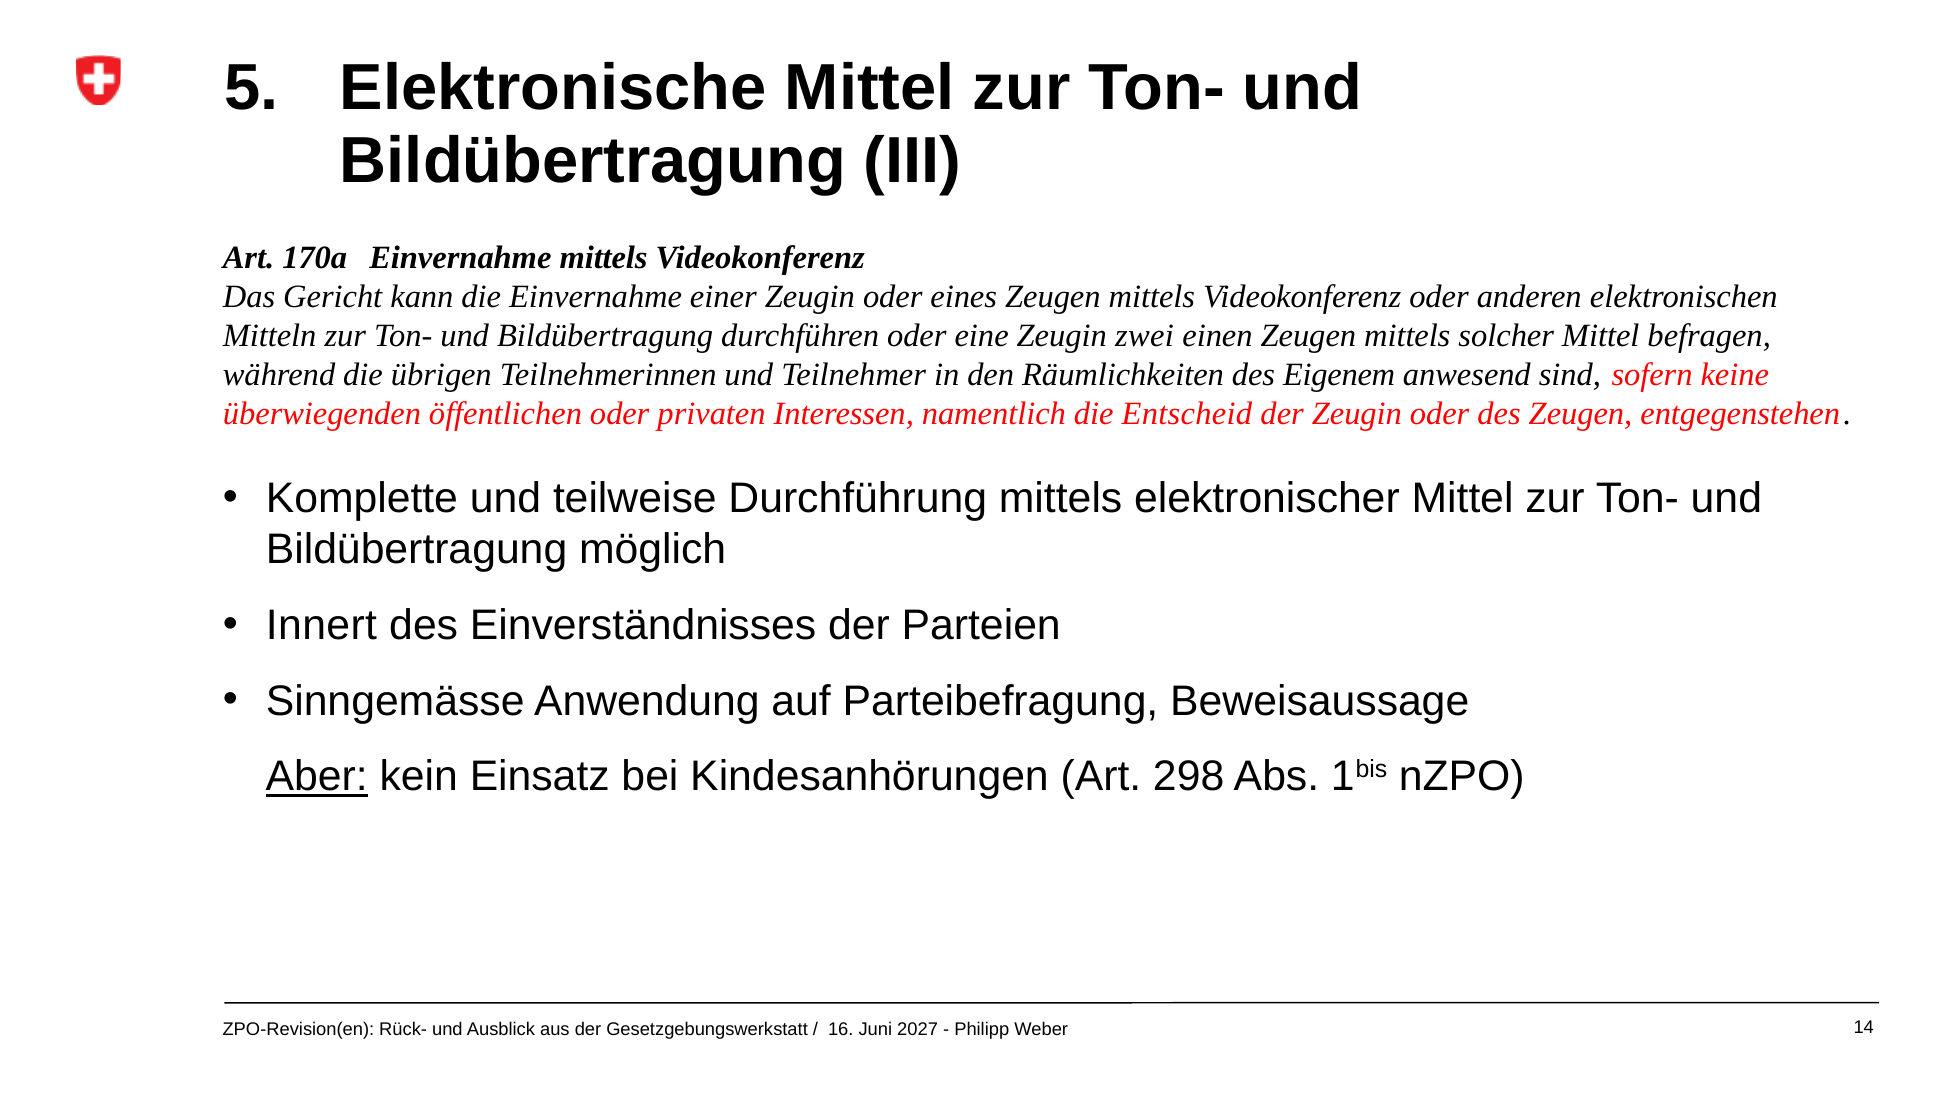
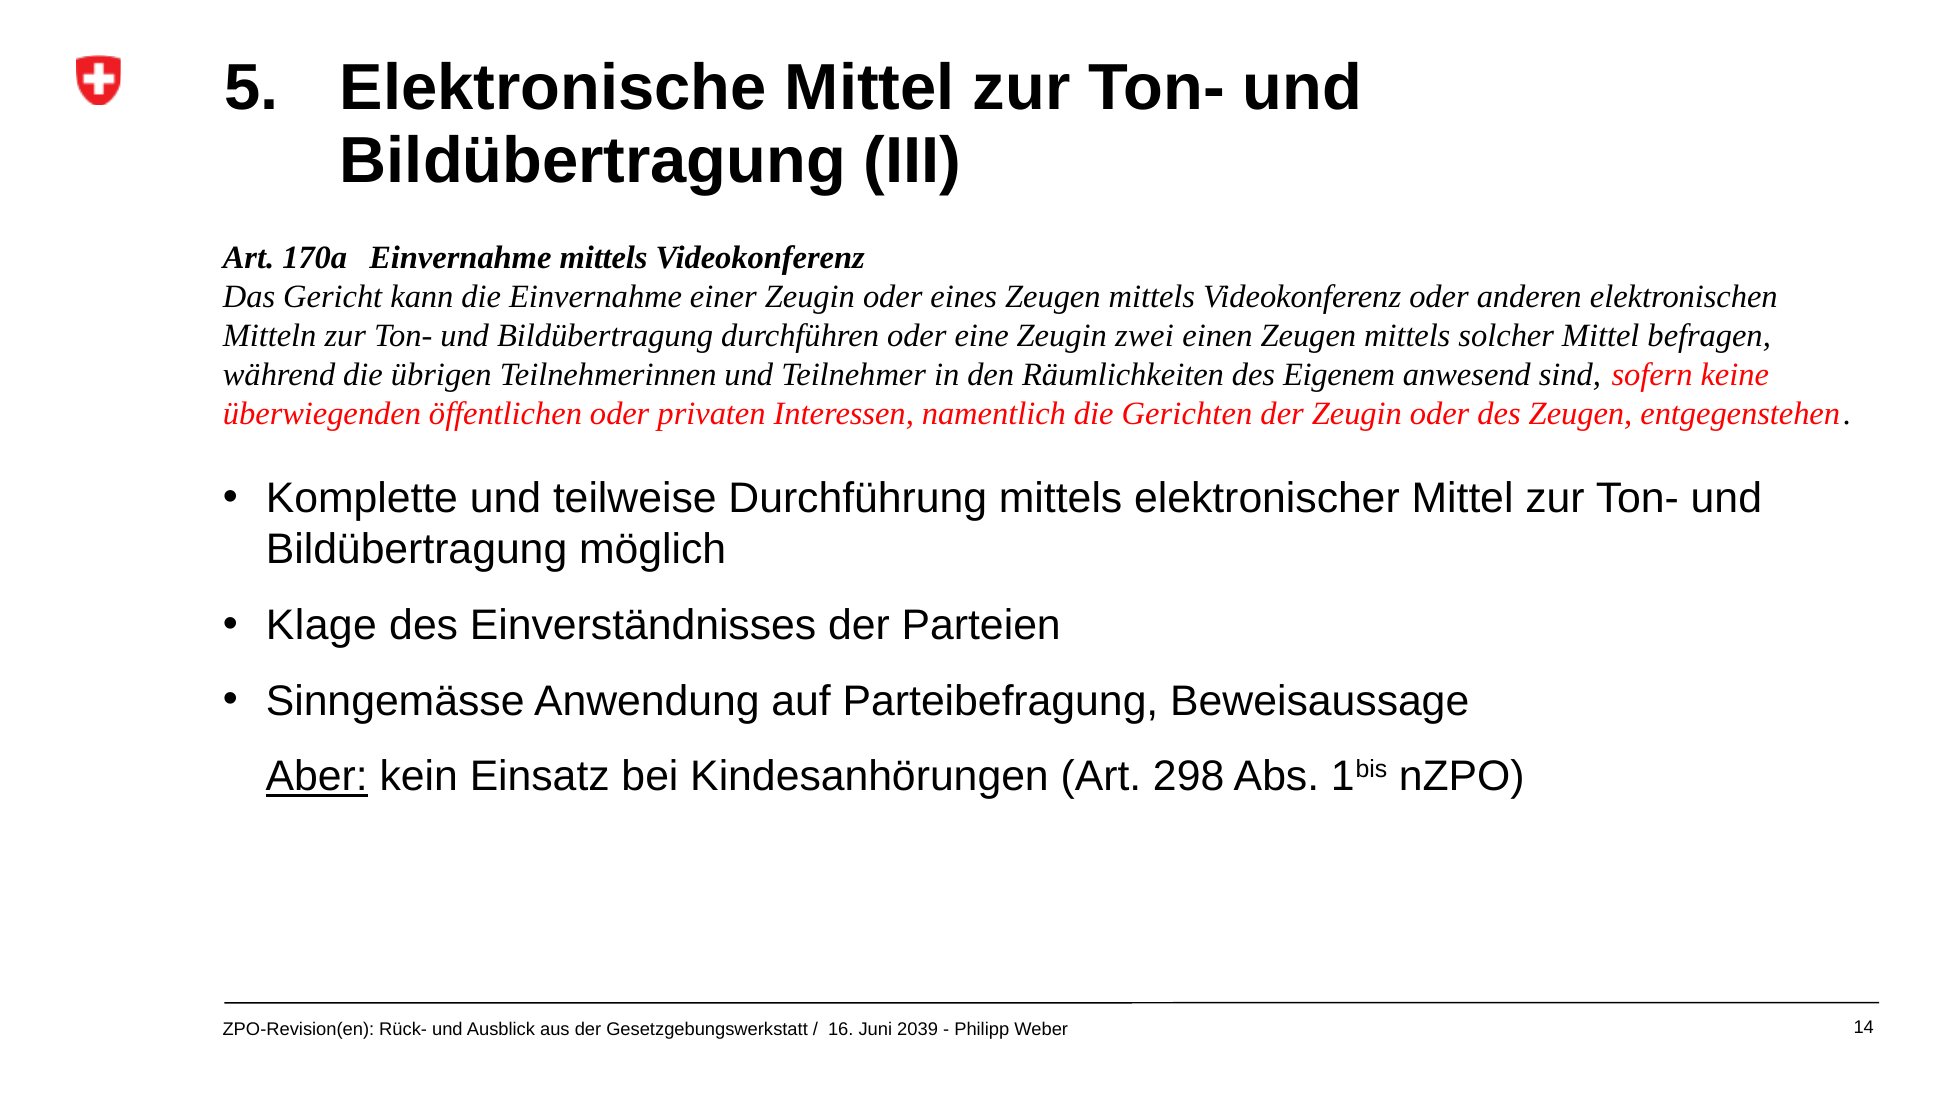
Entscheid: Entscheid -> Gerichten (1187, 414)
Innert: Innert -> Klage (321, 626)
2027: 2027 -> 2039 (918, 1029)
